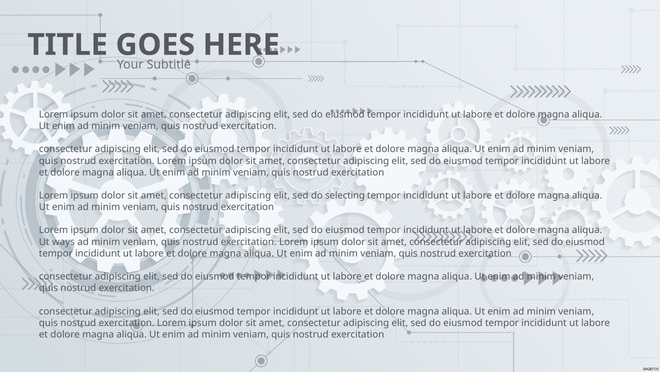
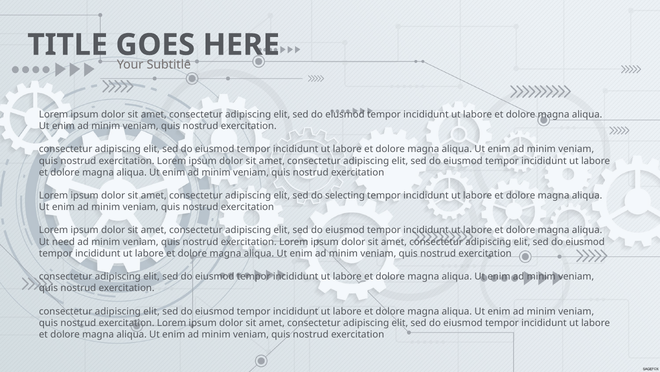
ways: ways -> need (63, 241)
